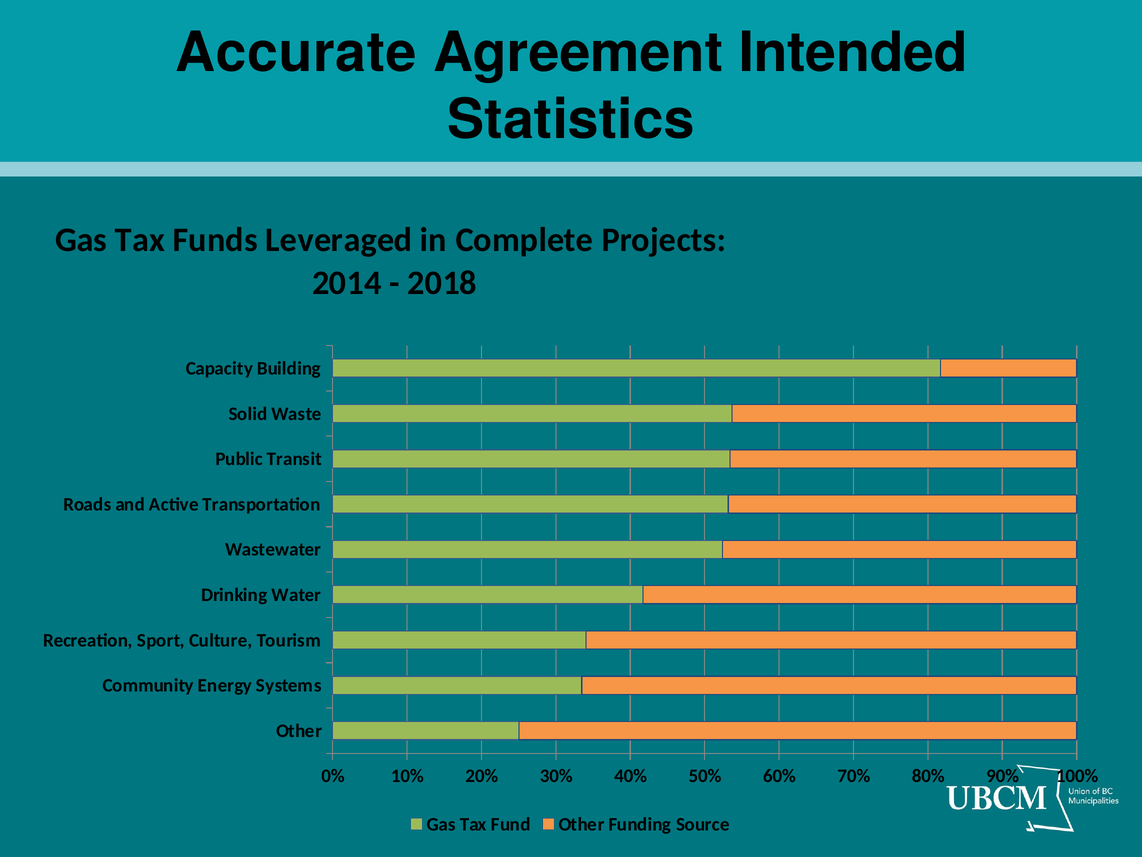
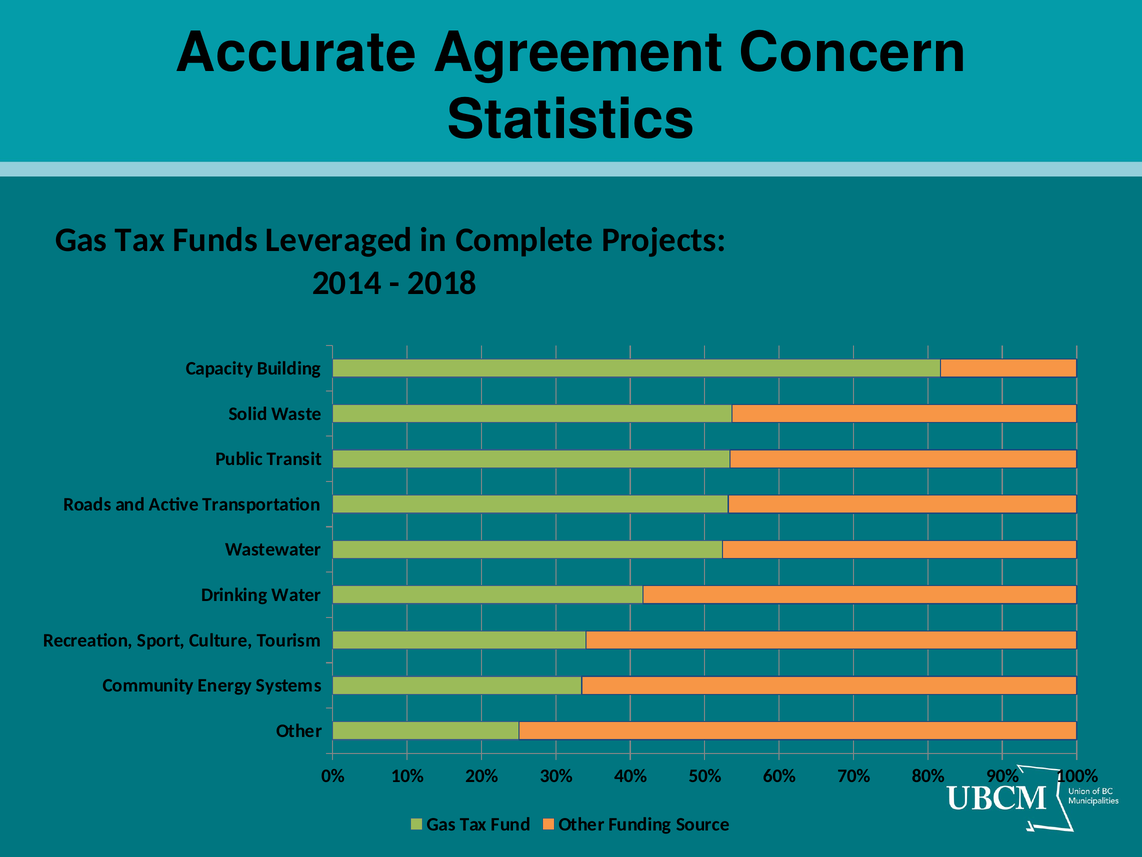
Intended: Intended -> Concern (853, 53)
